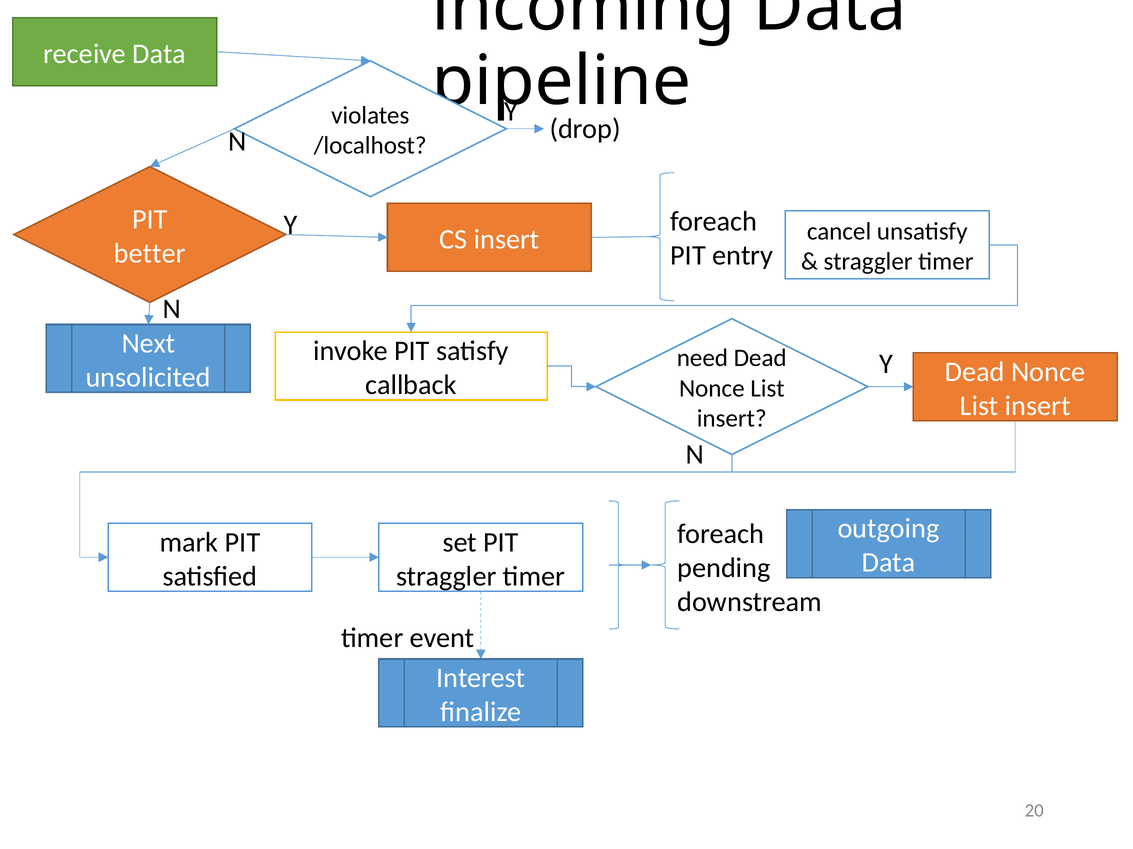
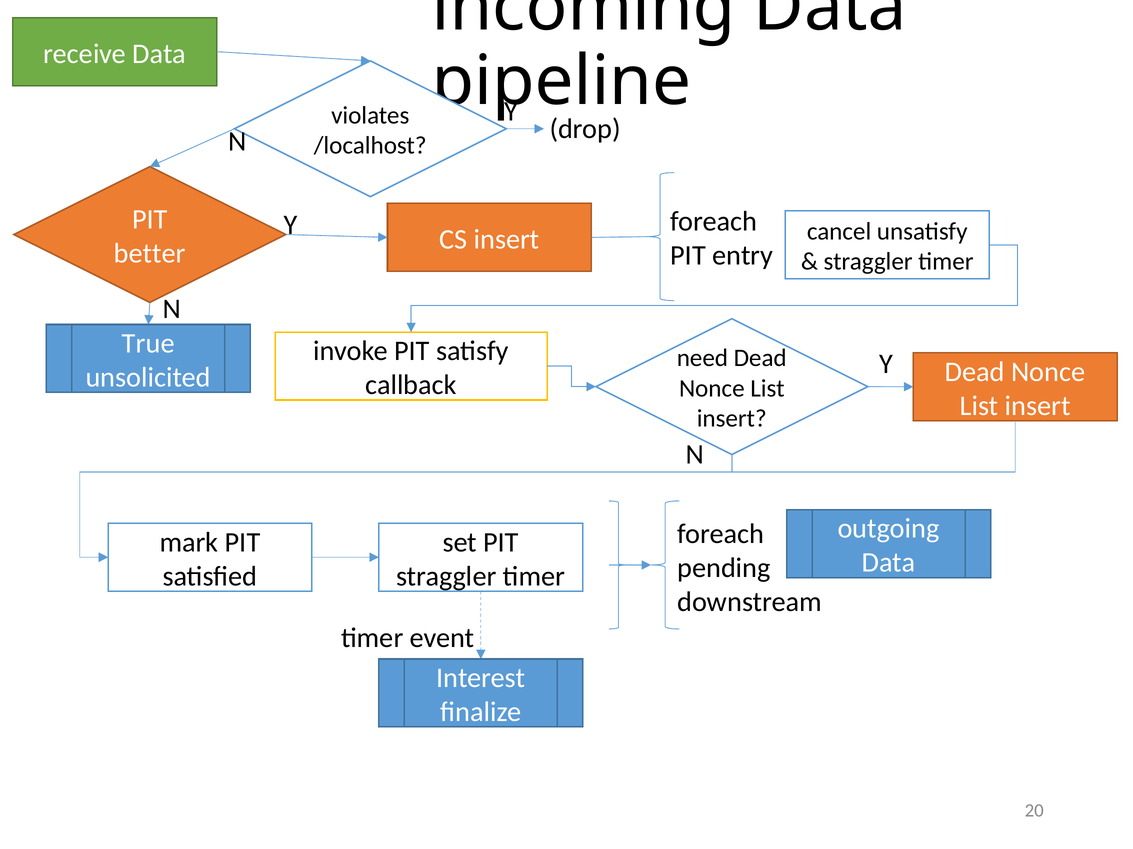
Next: Next -> True (148, 344)
